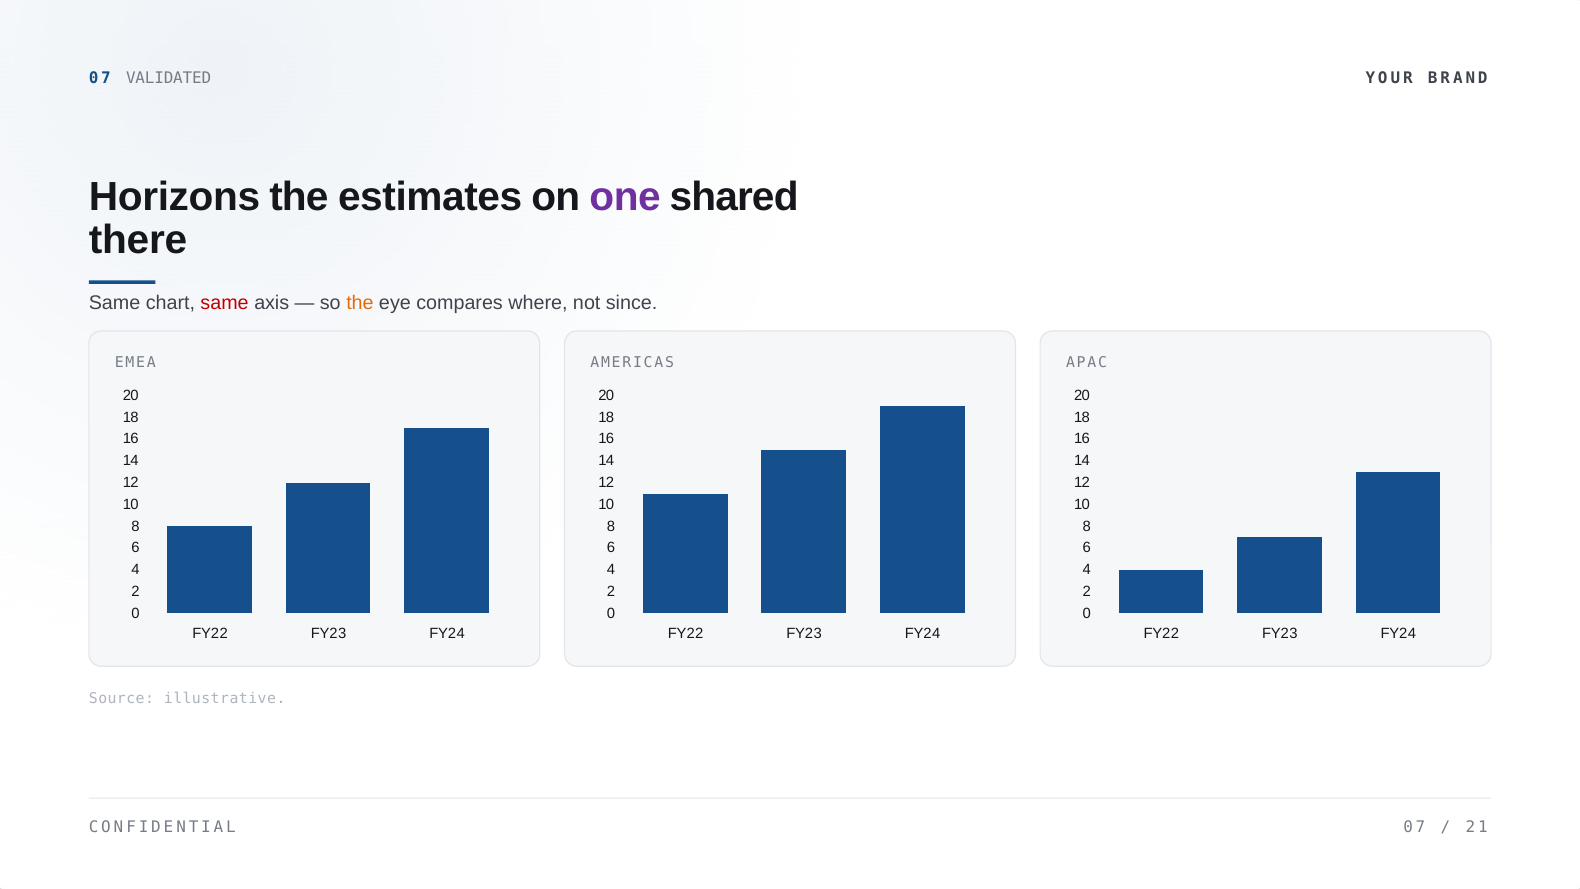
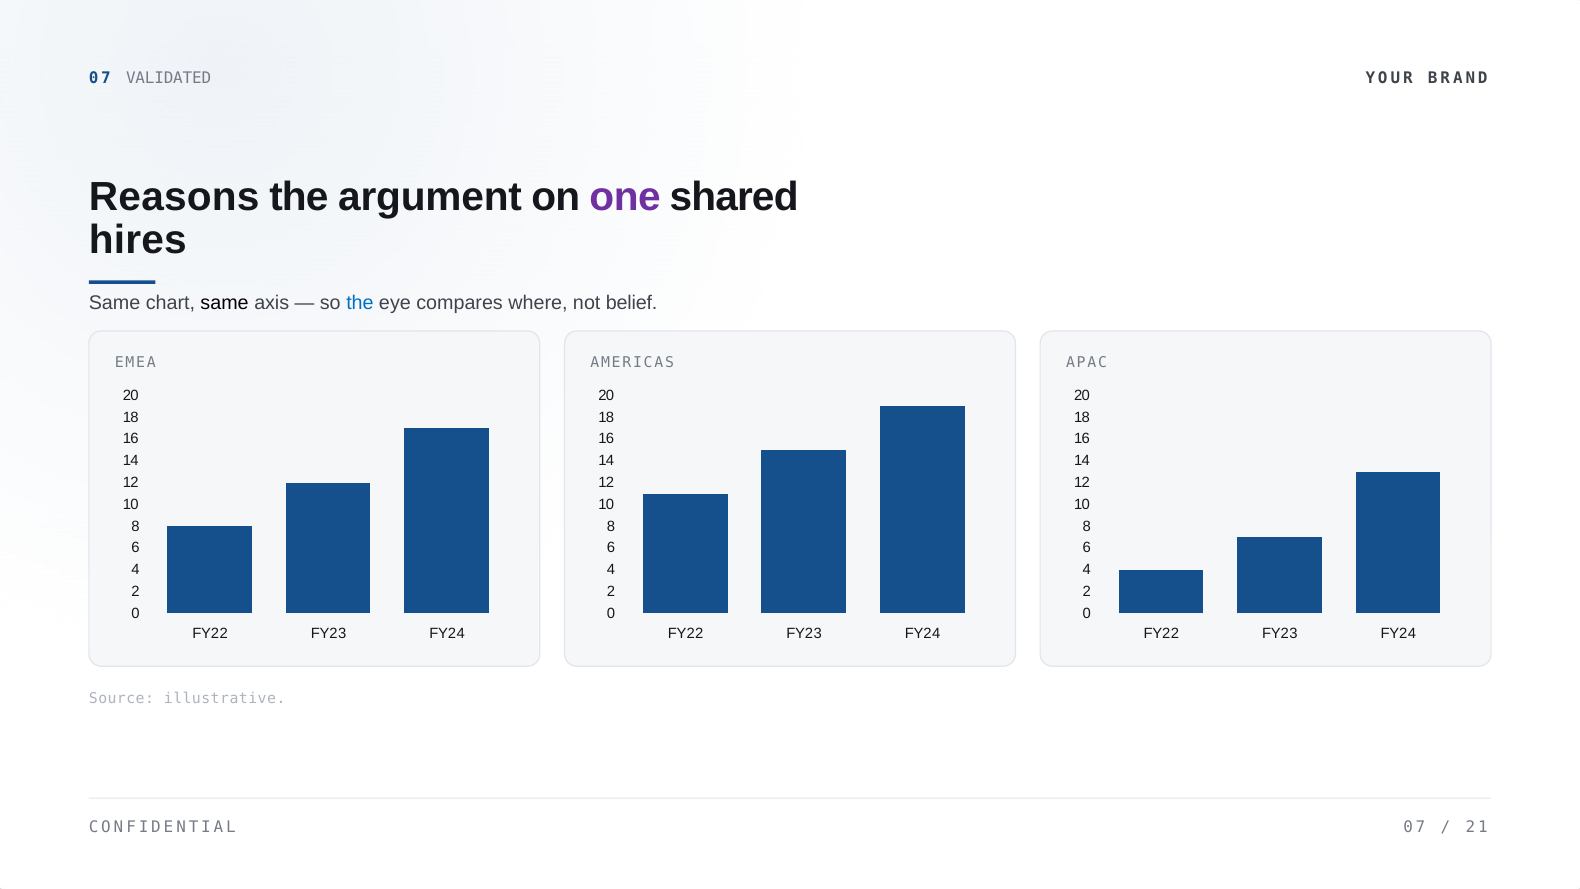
Horizons: Horizons -> Reasons (174, 197)
estimates: estimates -> argument (430, 197)
there: there -> hires (138, 240)
same colour: red -> black (225, 303)
the colour: orange -> blue (360, 303)
since: since -> belief (632, 303)
